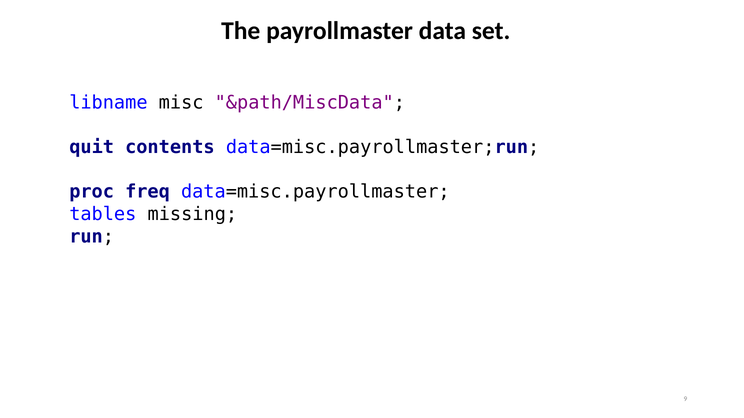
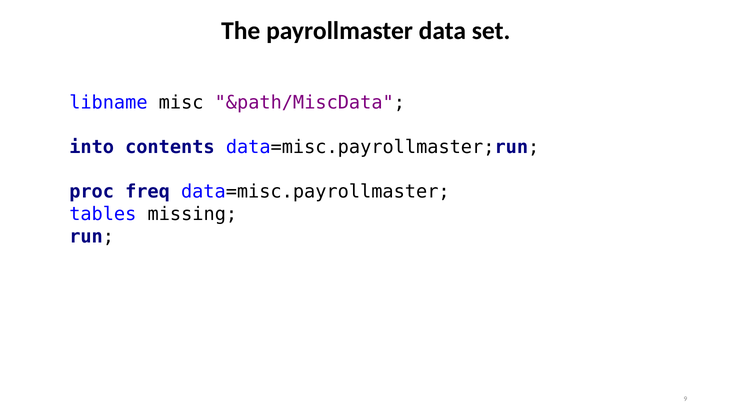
quit: quit -> into (92, 147)
